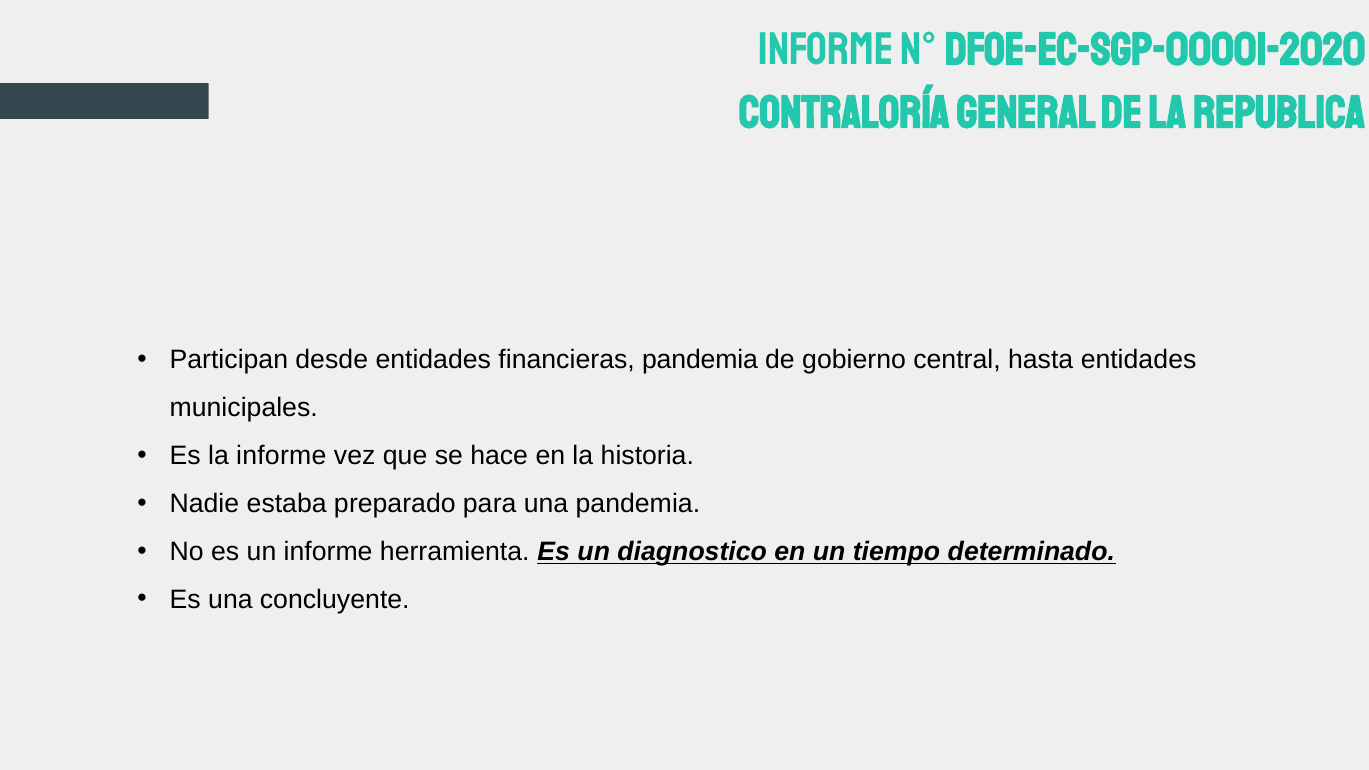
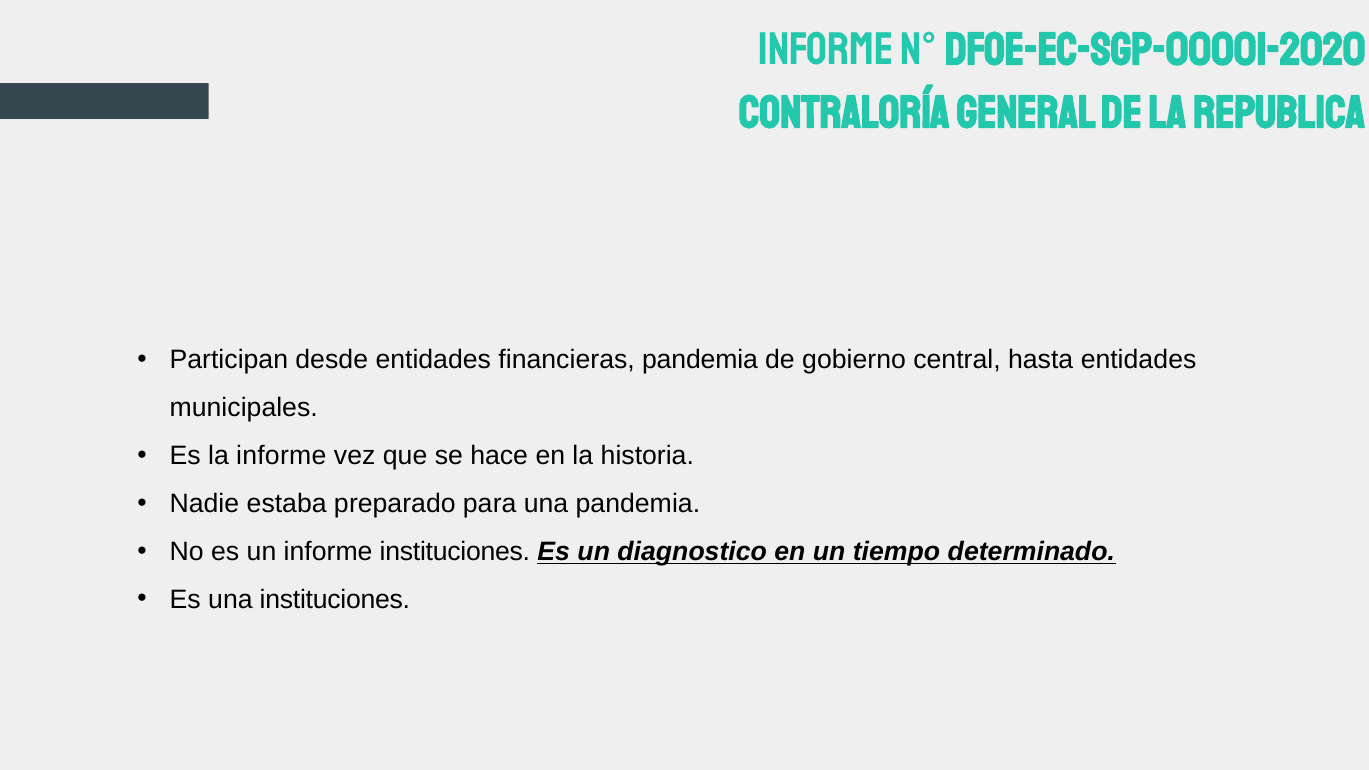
informe herramienta: herramienta -> instituciones (455, 552)
una concluyente: concluyente -> instituciones (335, 600)
